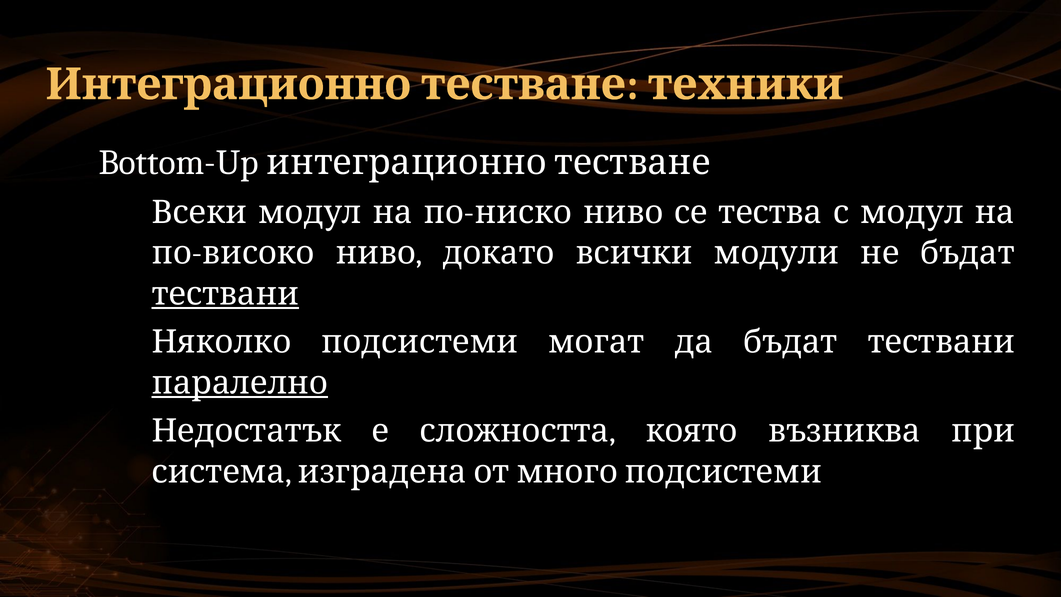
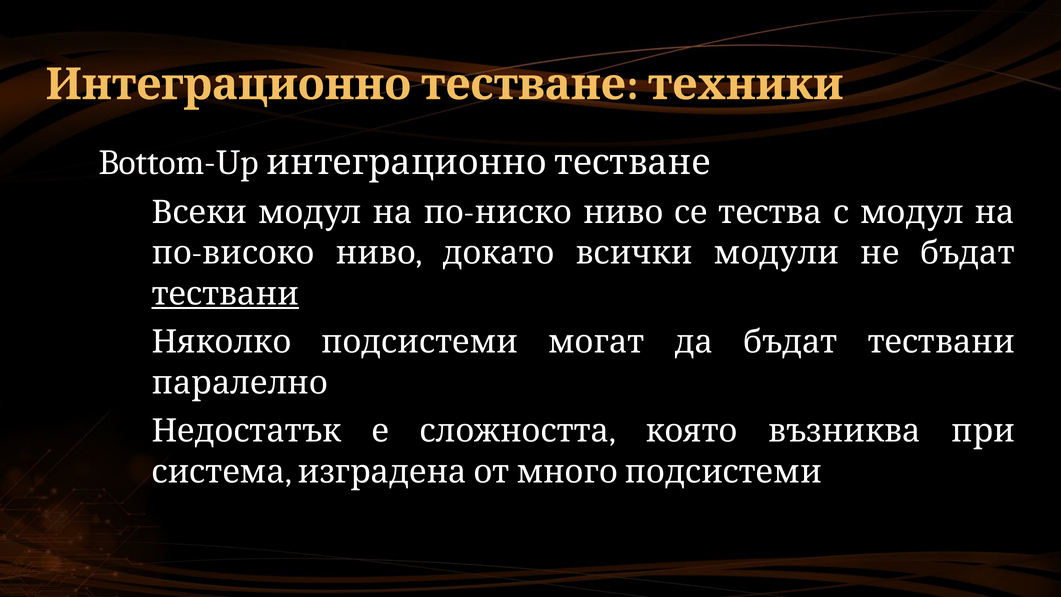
паралелно underline: present -> none (240, 383)
